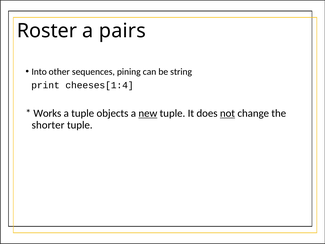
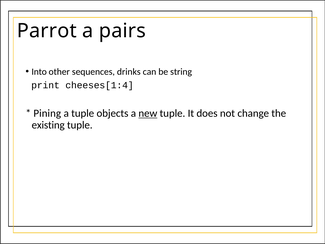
Roster: Roster -> Parrot (47, 31)
pining: pining -> drinks (129, 72)
Works: Works -> Pining (47, 113)
not underline: present -> none (227, 113)
shorter: shorter -> existing (48, 125)
